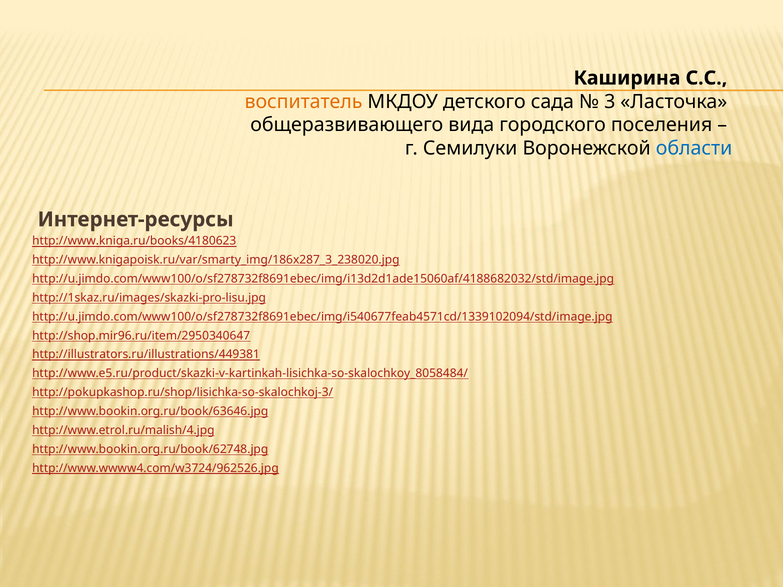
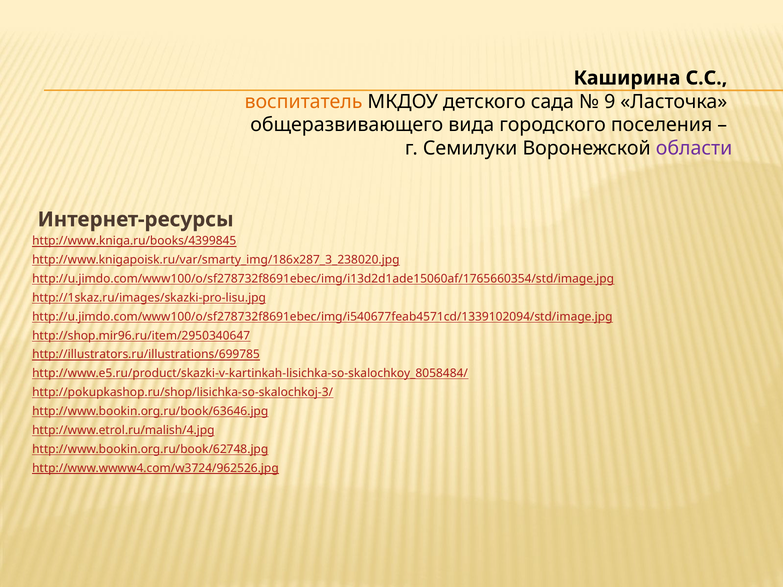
3: 3 -> 9 (610, 102)
области colour: blue -> purple (694, 149)
http://www.kniga.ru/books/4180623: http://www.kniga.ru/books/4180623 -> http://www.kniga.ru/books/4399845 (134, 241)
http://u.jimdo.com/www100/o/sf278732f8691ebec/img/i13d2d1ade15060af/4188682032/std/image.jpg: http://u.jimdo.com/www100/o/sf278732f8691ebec/img/i13d2d1ade15060af/4188682032/std/image.jpg -> http://u.jimdo.com/www100/o/sf278732f8691ebec/img/i13d2d1ade15060af/1765660354/std/image.jpg (323, 279)
http://illustrators.ru/illustrations/449381: http://illustrators.ru/illustrations/449381 -> http://illustrators.ru/illustrations/699785 (146, 355)
